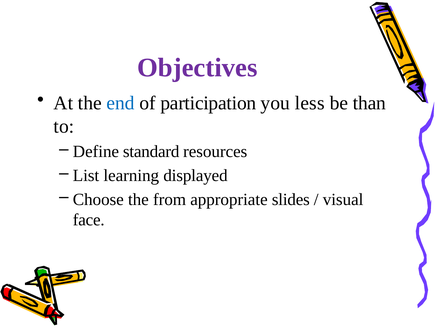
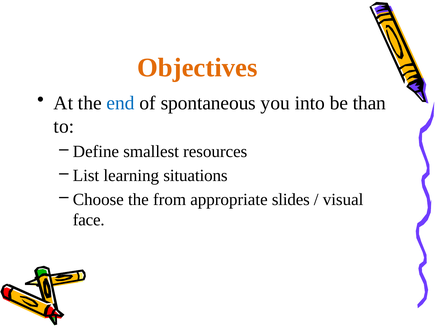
Objectives colour: purple -> orange (197, 68)
participation: participation -> spontaneous (208, 103)
less: less -> into (310, 103)
standard: standard -> smallest (151, 151)
displayed: displayed -> situations (195, 175)
